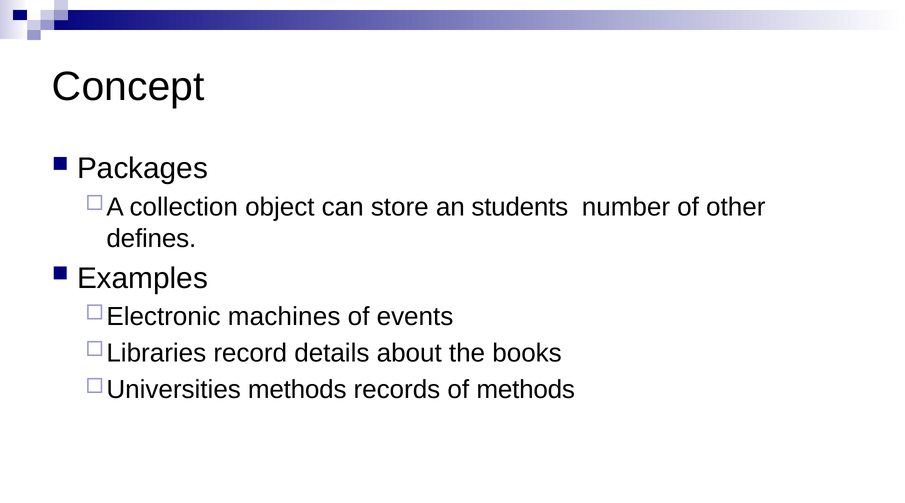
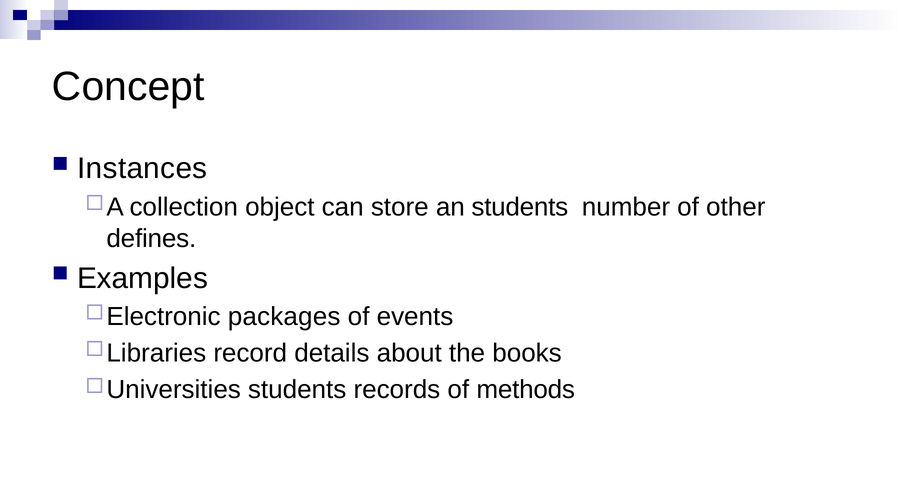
Packages: Packages -> Instances (142, 169)
machines: machines -> packages (284, 317)
methods: methods -> students (297, 390)
